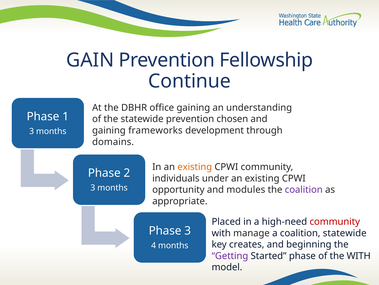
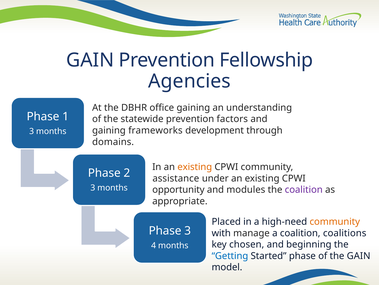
Continue: Continue -> Agencies (189, 81)
chosen: chosen -> factors (232, 119)
individuals: individuals -> assistance (176, 178)
community colour: red -> orange (335, 221)
coalition statewide: statewide -> coalitions (345, 233)
creates: creates -> chosen (247, 244)
Getting colour: purple -> blue (230, 255)
the WITH: WITH -> GAIN (359, 255)
